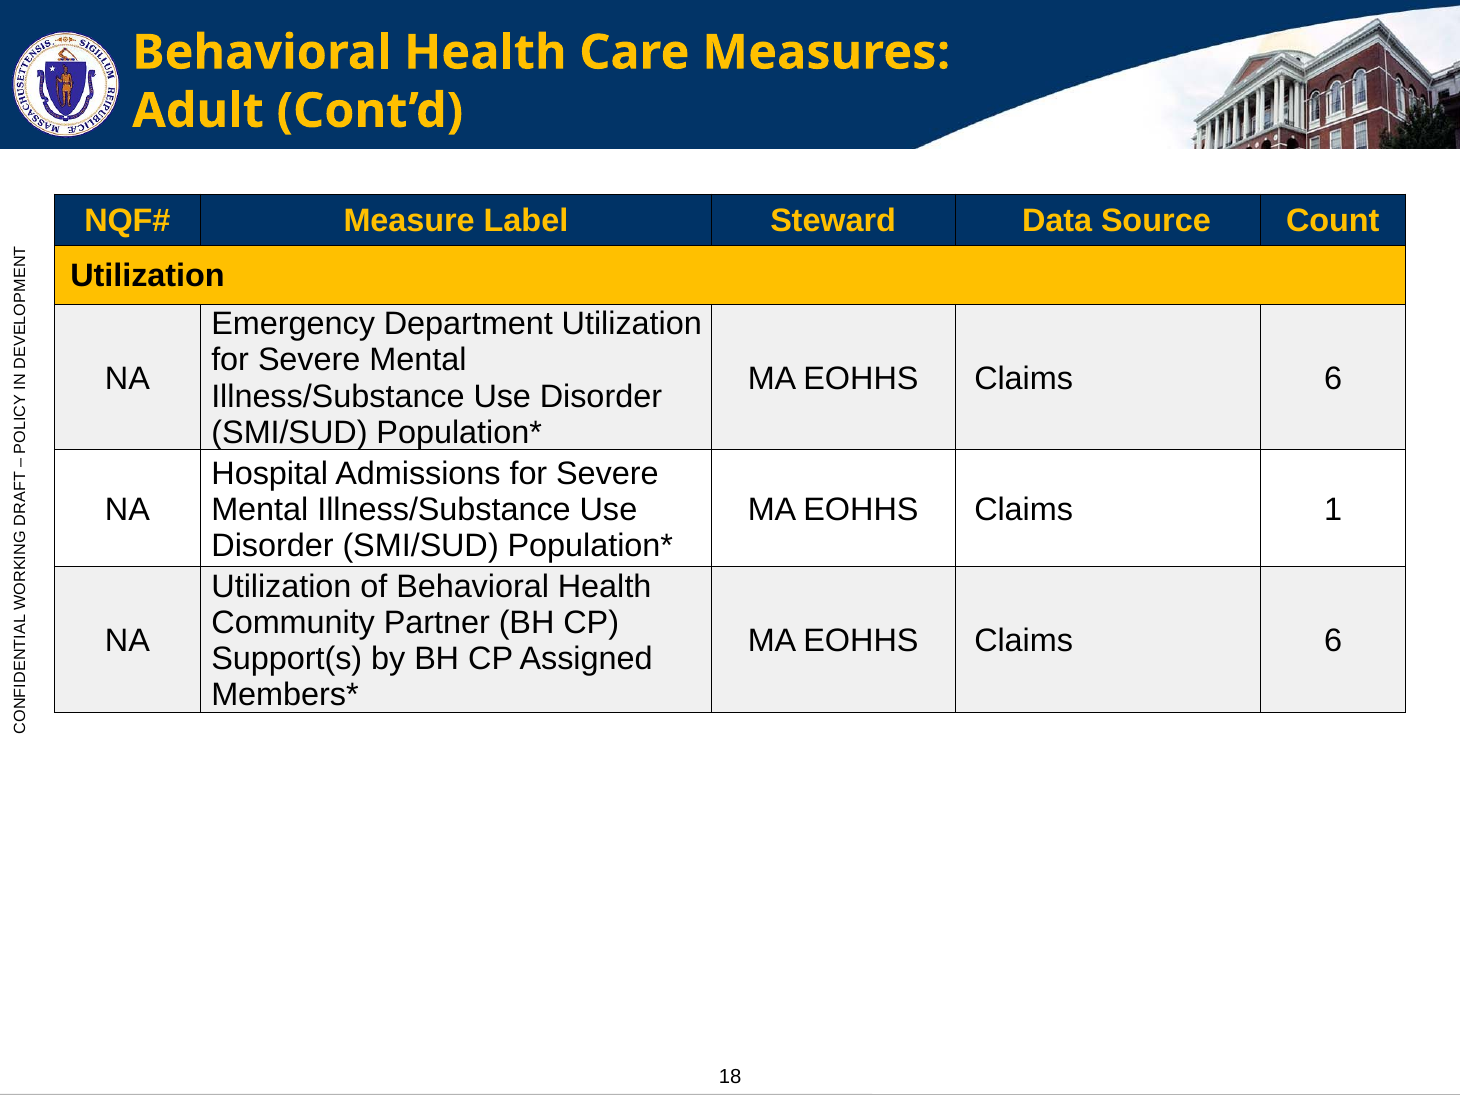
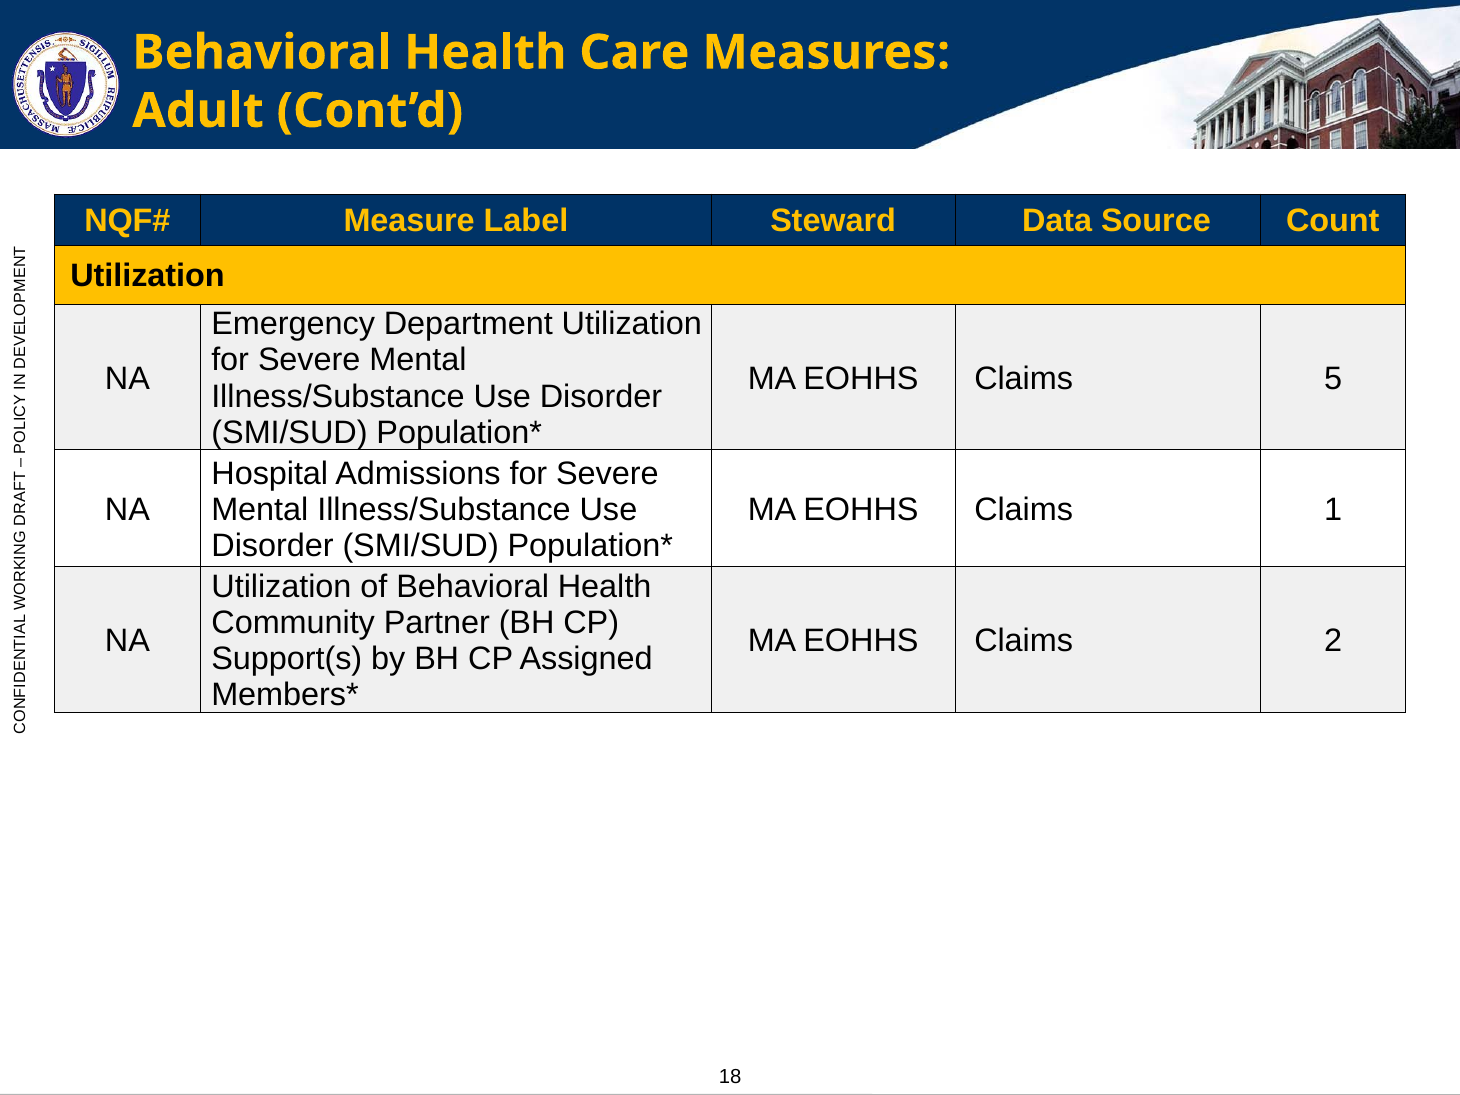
6: 6 -> 5 (1333, 378)
6: 6 -> 2 (1333, 641)
